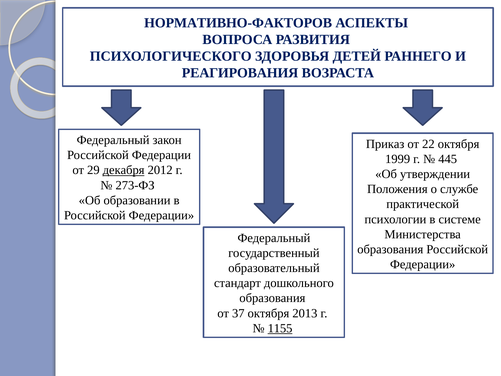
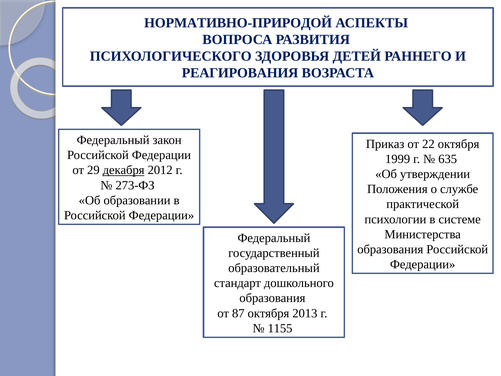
НОРМАТИВНО-ФАКТОРОВ: НОРМАТИВНО-ФАКТОРОВ -> НОРМАТИВНО-ПРИРОДОЙ (238, 23)
445: 445 -> 635 (448, 159)
37: 37 -> 87 (238, 313)
1155 underline: present -> none (280, 328)
